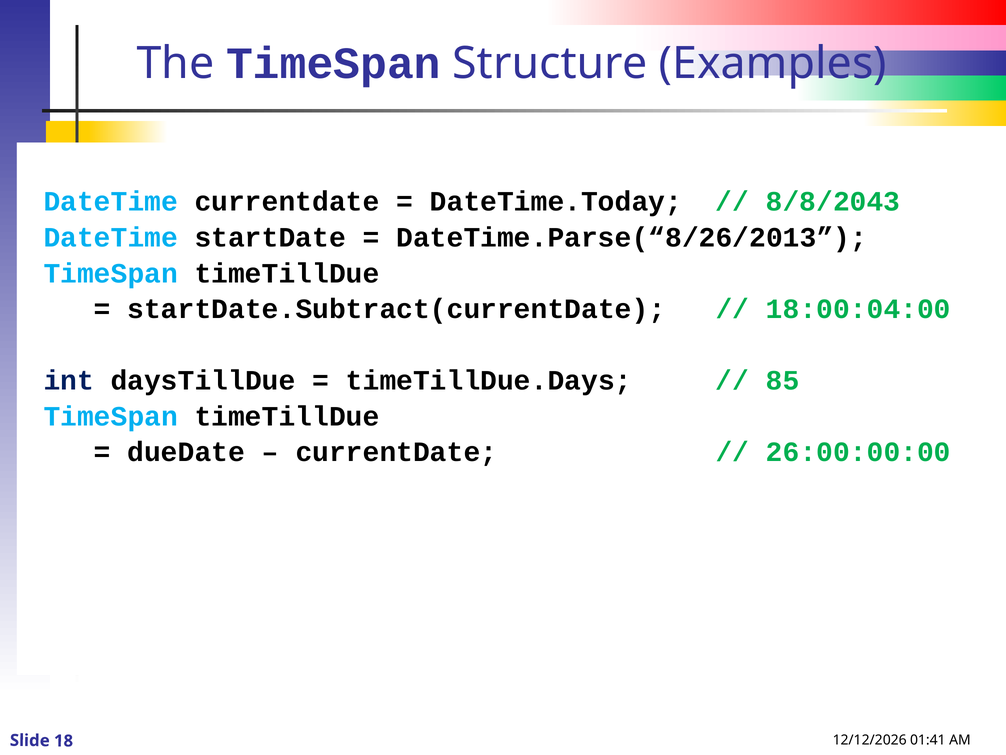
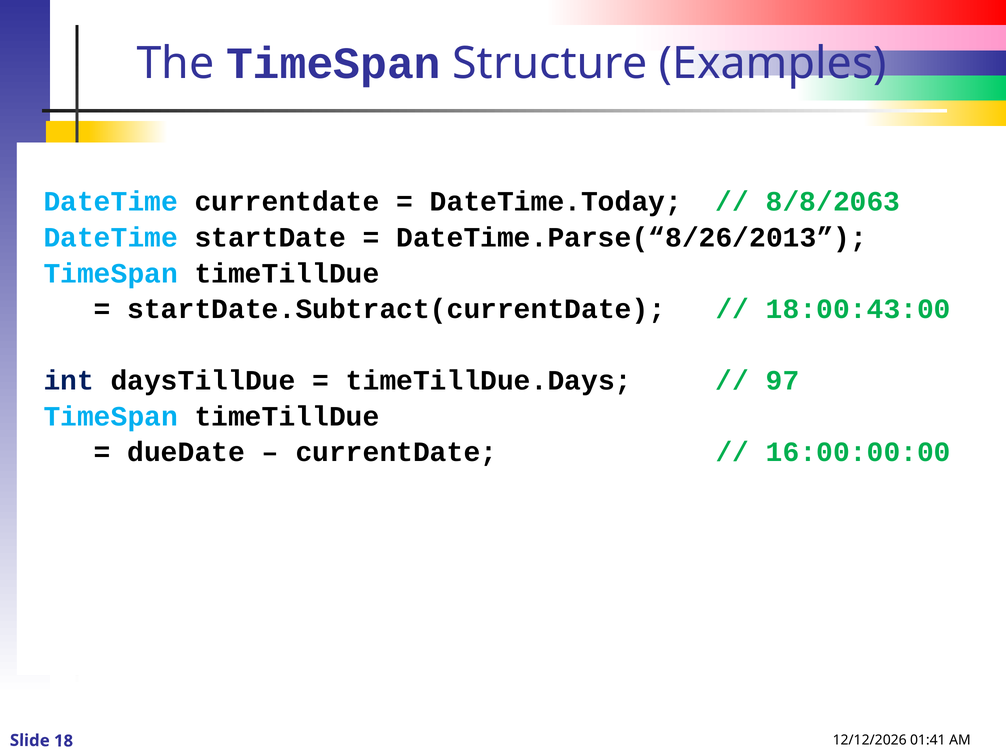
8/8/2043: 8/8/2043 -> 8/8/2063 (833, 202)
18:00:04:00: 18:00:04:00 -> 18:00:43:00 (858, 309)
85: 85 -> 97 (783, 380)
26:00:00:00: 26:00:00:00 -> 16:00:00:00 (858, 452)
